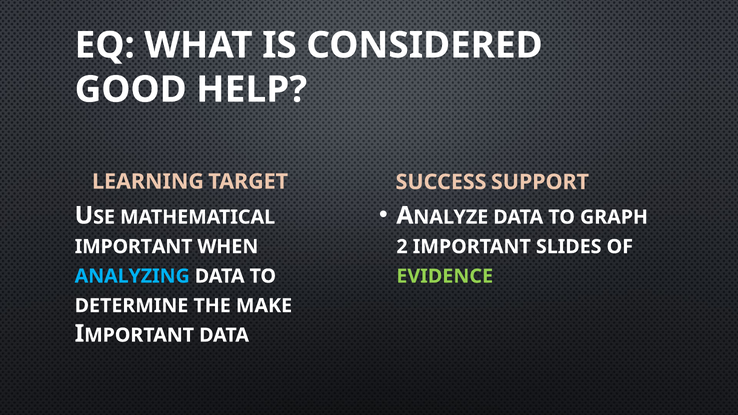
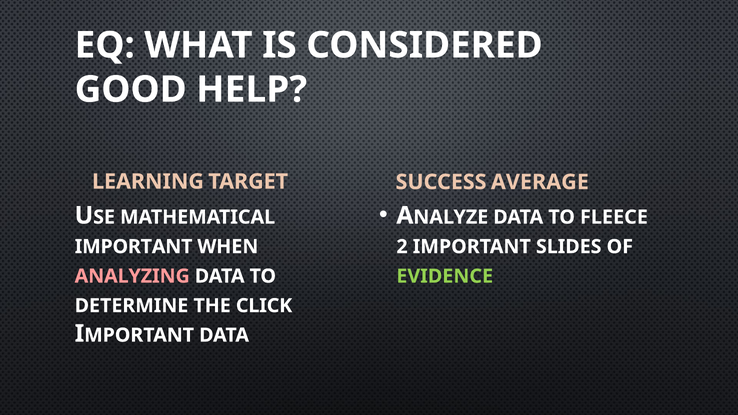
SUPPORT: SUPPORT -> AVERAGE (540, 182)
GRAPH: GRAPH -> FLEECE (614, 217)
ANALYZING colour: light blue -> pink (132, 276)
MAKE: MAKE -> CLICK (264, 306)
